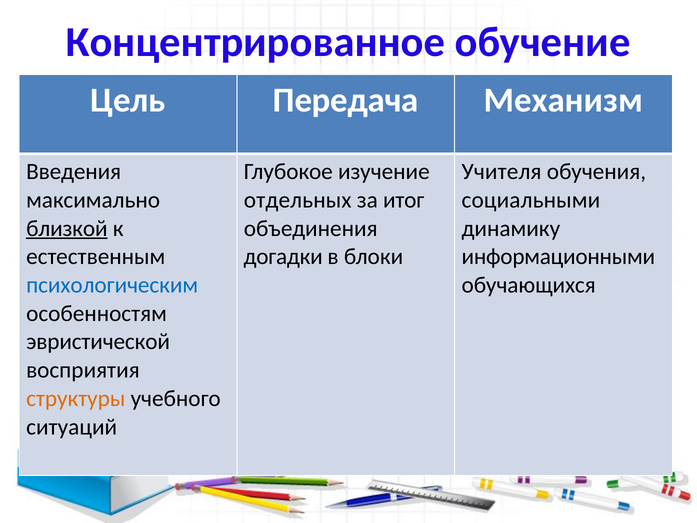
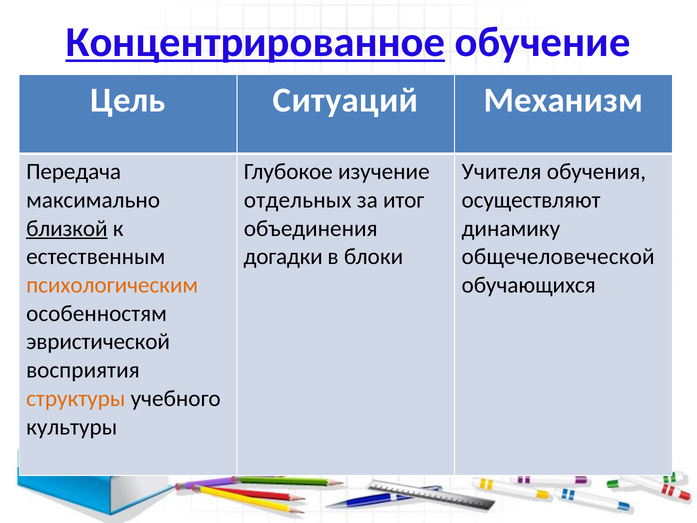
Концентрированное underline: none -> present (255, 42)
Передача: Передача -> Ситуаций (346, 100)
Введения: Введения -> Передача (74, 172)
социальными: социальными -> осуществляют (531, 200)
информационными: информационными -> общечеловеческой (558, 257)
психологическим colour: blue -> orange (112, 285)
ситуаций: ситуаций -> культуры (72, 427)
